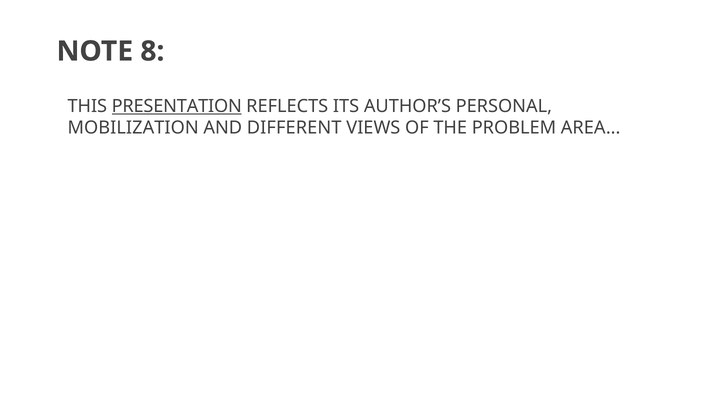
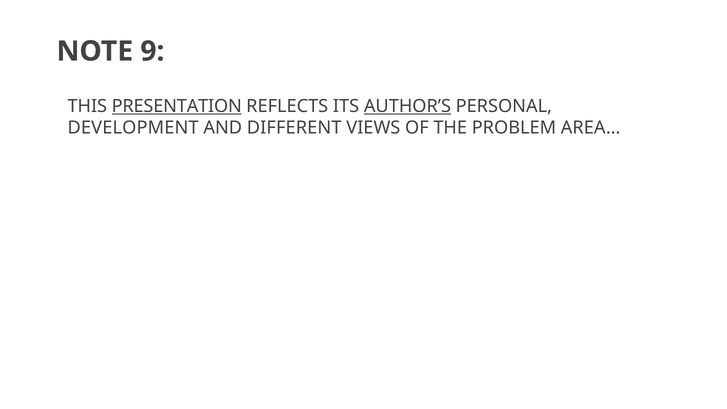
8: 8 -> 9 (152, 51)
AUTHOR’S underline: none -> present (407, 106)
MOBILIZATION: MOBILIZATION -> DEVELOPMENT (133, 128)
